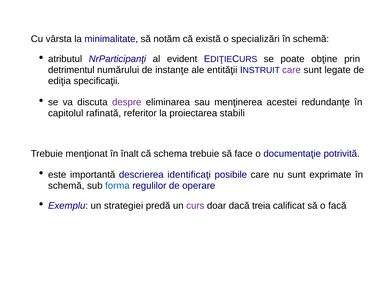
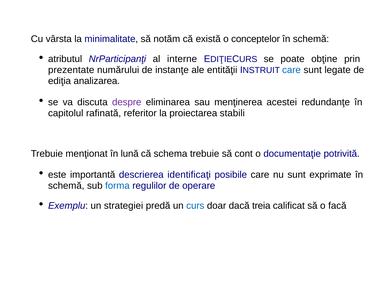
specializări: specializări -> conceptelor (256, 39)
evident: evident -> interne (182, 59)
detrimentul: detrimentul -> prezentate (71, 70)
care colour: purple -> blue (292, 70)
specificaţii: specificaţii -> analizarea (97, 81)
înalt: înalt -> lună (130, 153)
face: face -> cont (244, 153)
curs colour: purple -> blue (195, 205)
